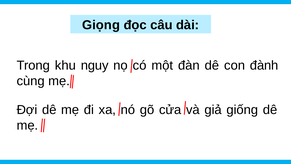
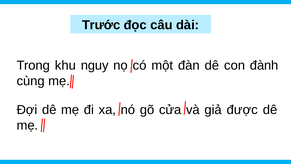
Giọng: Giọng -> Trước (101, 25)
giống: giống -> được (242, 110)
